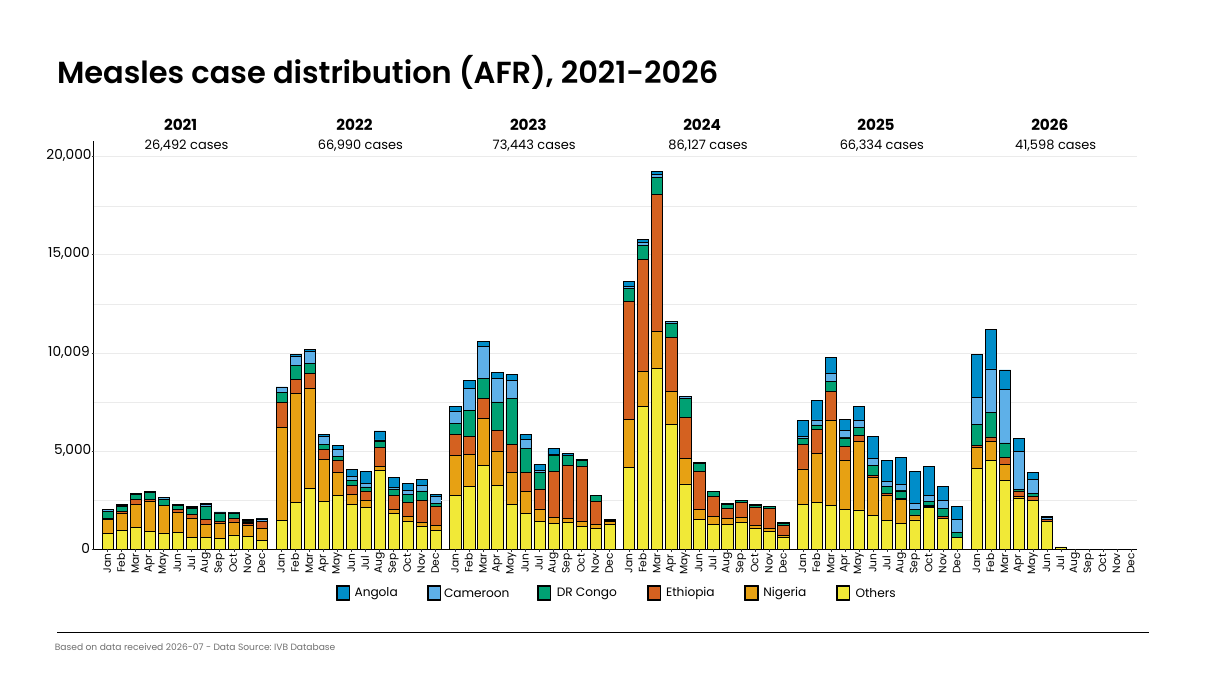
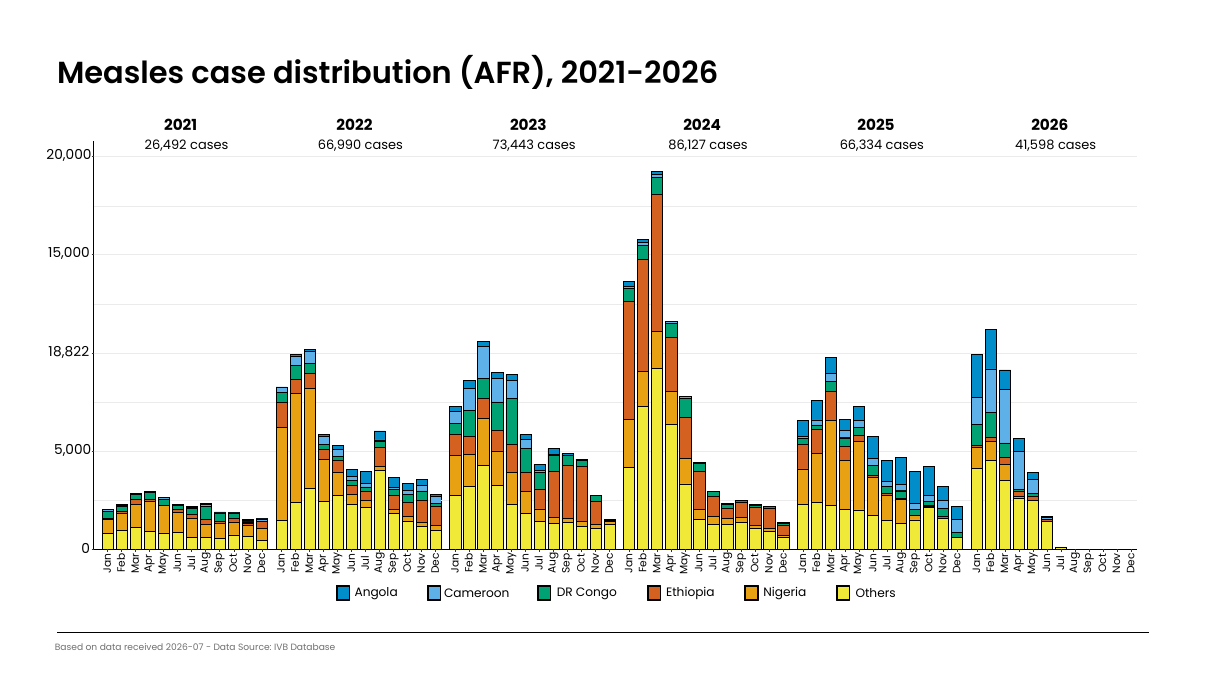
10,009: 10,009 -> 18,822 (69, 352)
